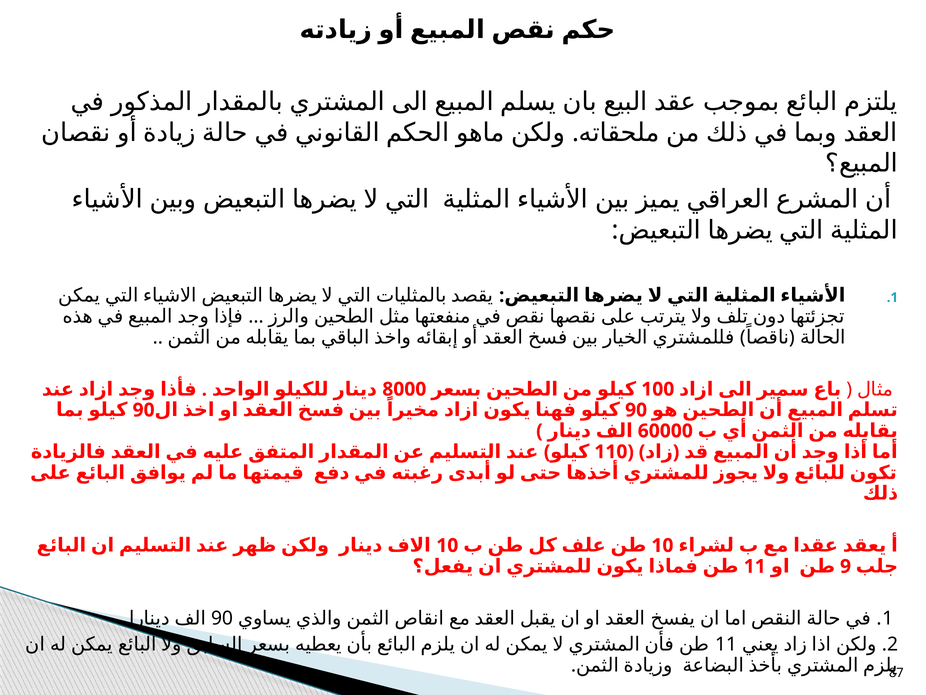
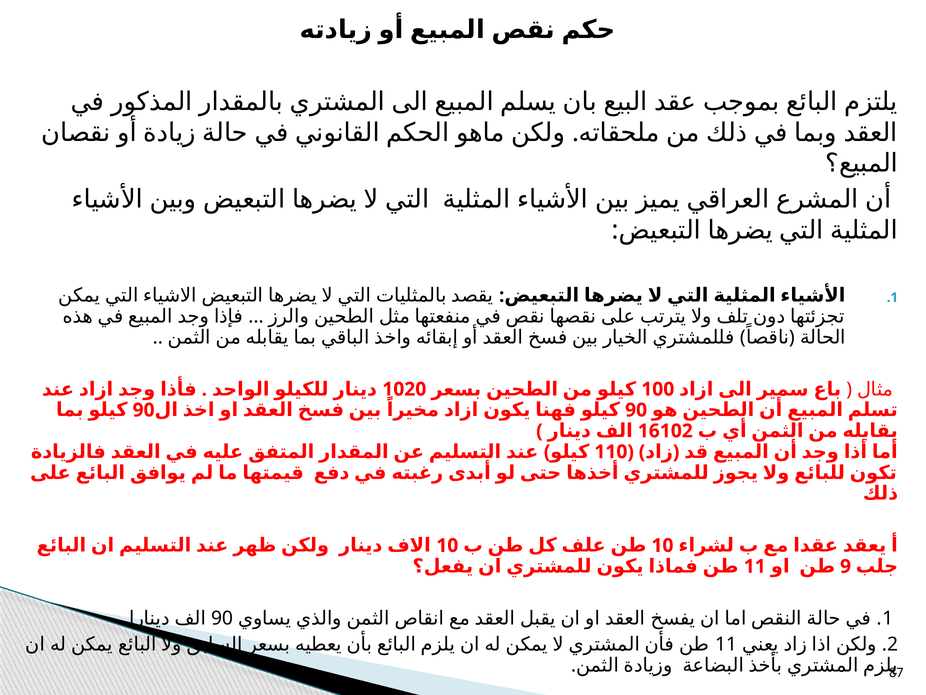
8000: 8000 -> 1020 (404, 389)
60000: 60000 -> 16102 (665, 431)
